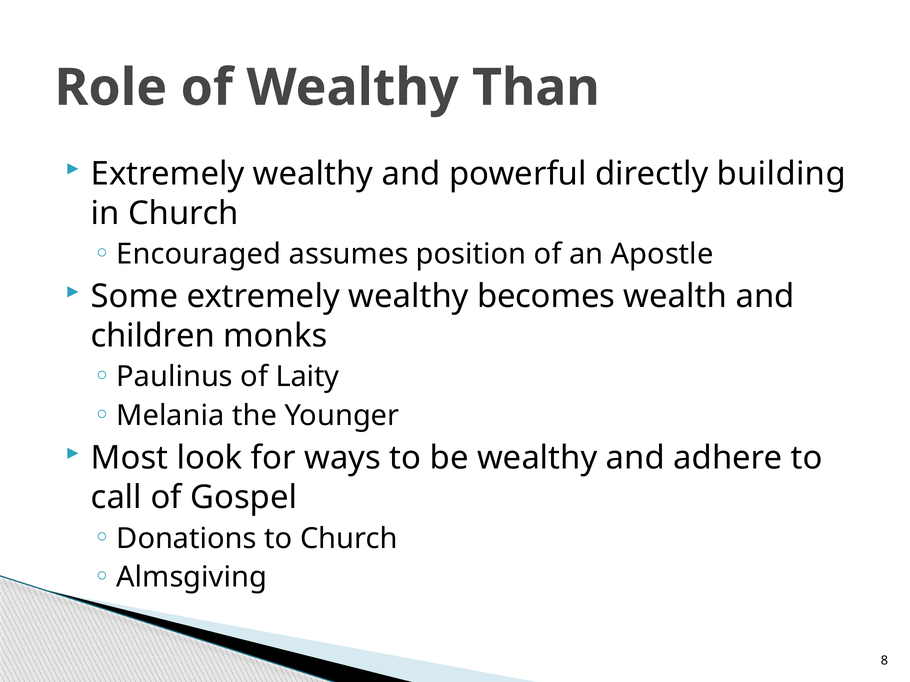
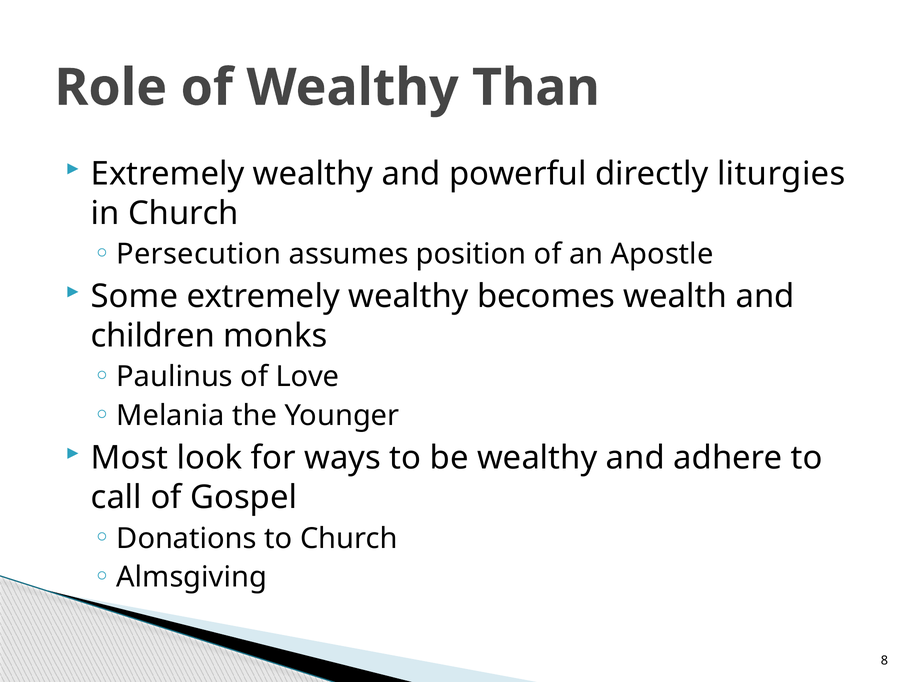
building: building -> liturgies (781, 174)
Encouraged: Encouraged -> Persecution (199, 254)
Laity: Laity -> Love (307, 377)
